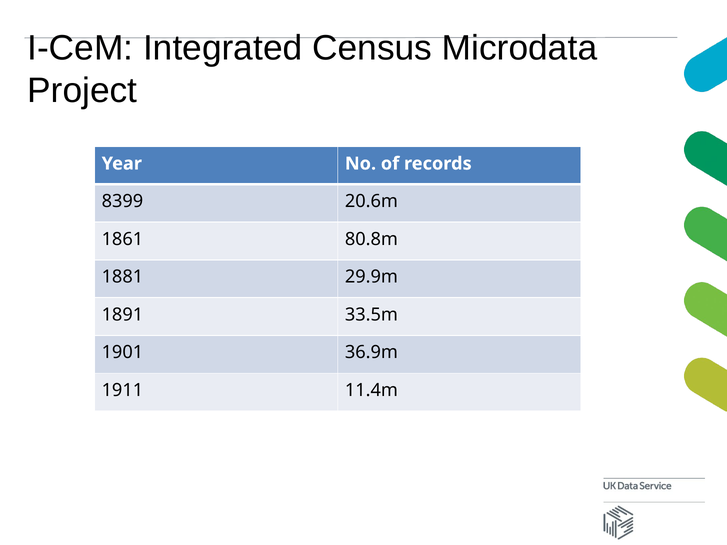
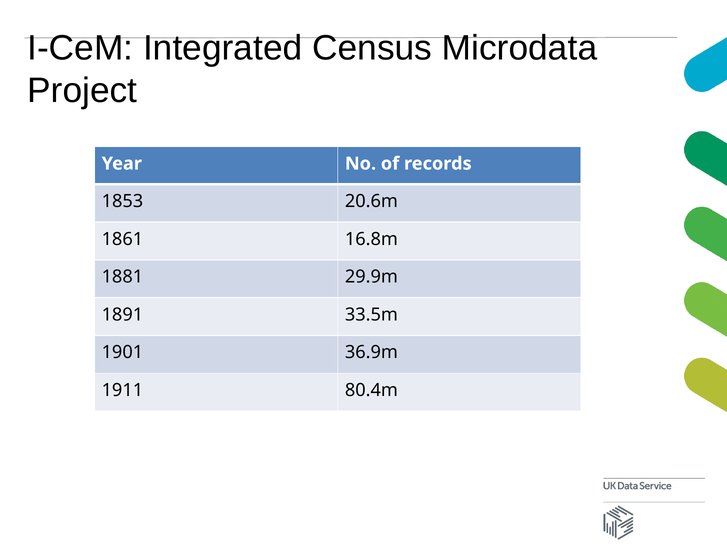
8399: 8399 -> 1853 (122, 201)
80.8m: 80.8m -> 16.8m (371, 239)
11.4m: 11.4m -> 80.4m (371, 390)
